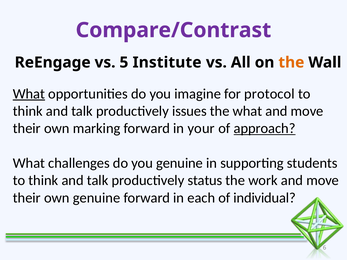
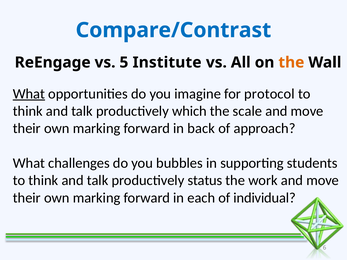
Compare/Contrast colour: purple -> blue (173, 30)
issues: issues -> which (189, 111)
the what: what -> scale (247, 111)
your: your -> back (201, 129)
approach underline: present -> none (265, 129)
you genuine: genuine -> bubbles (179, 163)
genuine: genuine -> marking (97, 198)
